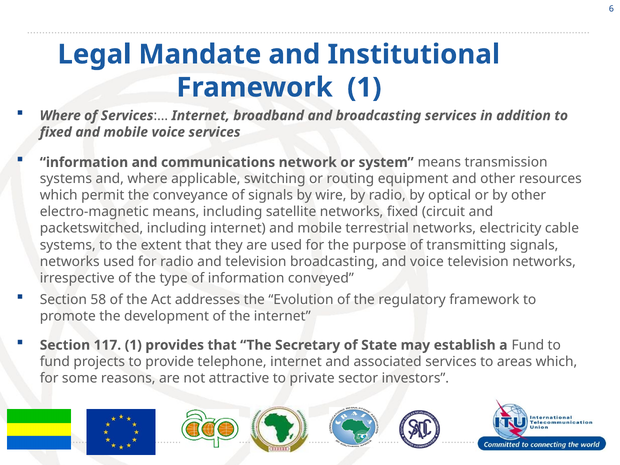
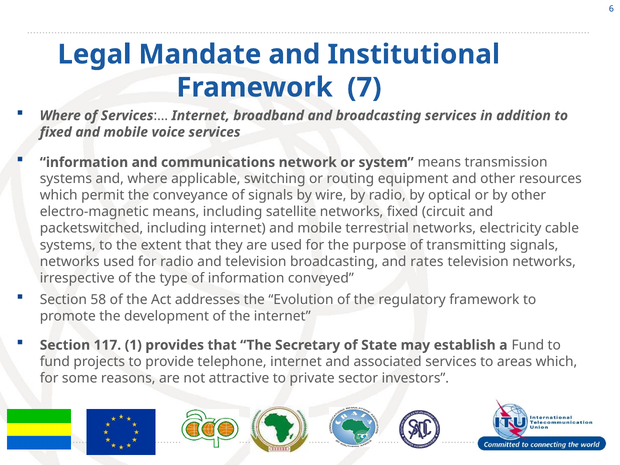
Framework 1: 1 -> 7 (364, 87)
and voice: voice -> rates (427, 261)
